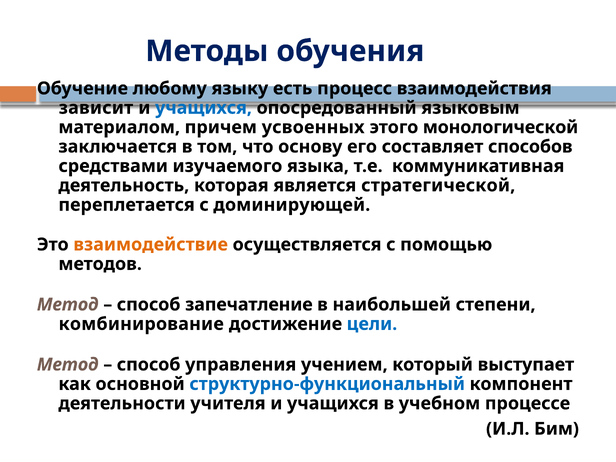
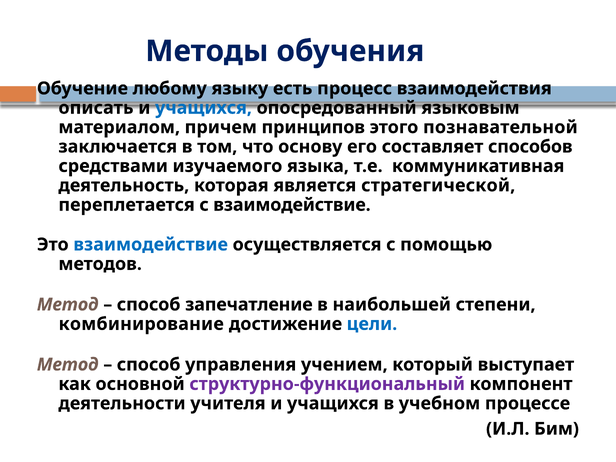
зависит: зависит -> описать (96, 108)
усвоенных: усвоенных -> принципов (313, 127)
монологической: монологической -> познавательной (500, 127)
с доминирующей: доминирующей -> взаимодействие (292, 205)
взаимодействие colour: orange -> blue (151, 245)
структурно-функциональный colour: blue -> purple (327, 384)
